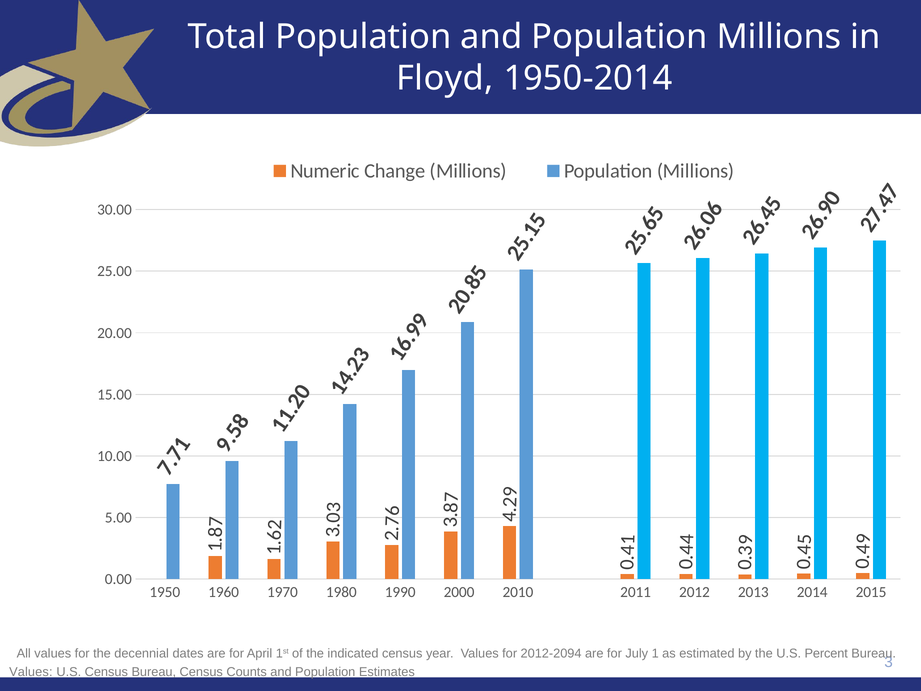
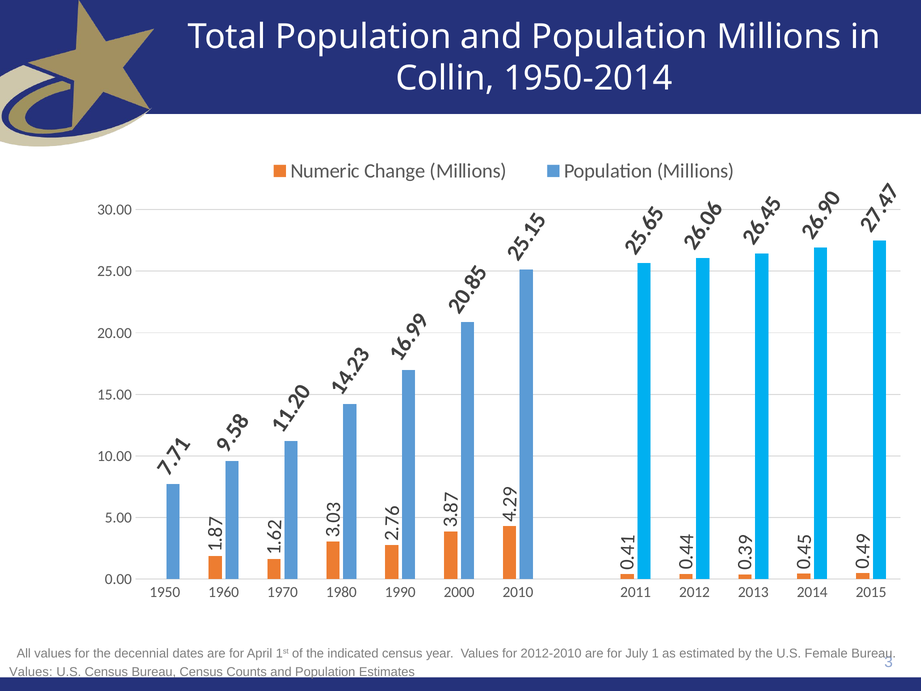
Floyd: Floyd -> Collin (445, 78)
2012-2094: 2012-2094 -> 2012-2010 (551, 653)
Percent: Percent -> Female (826, 653)
